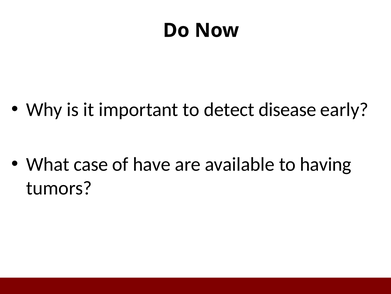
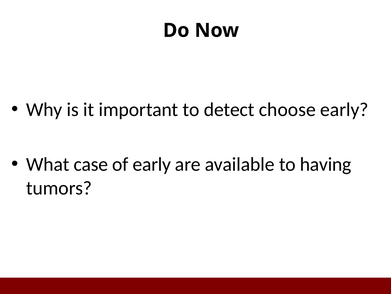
disease: disease -> choose (287, 109)
of have: have -> early (152, 164)
